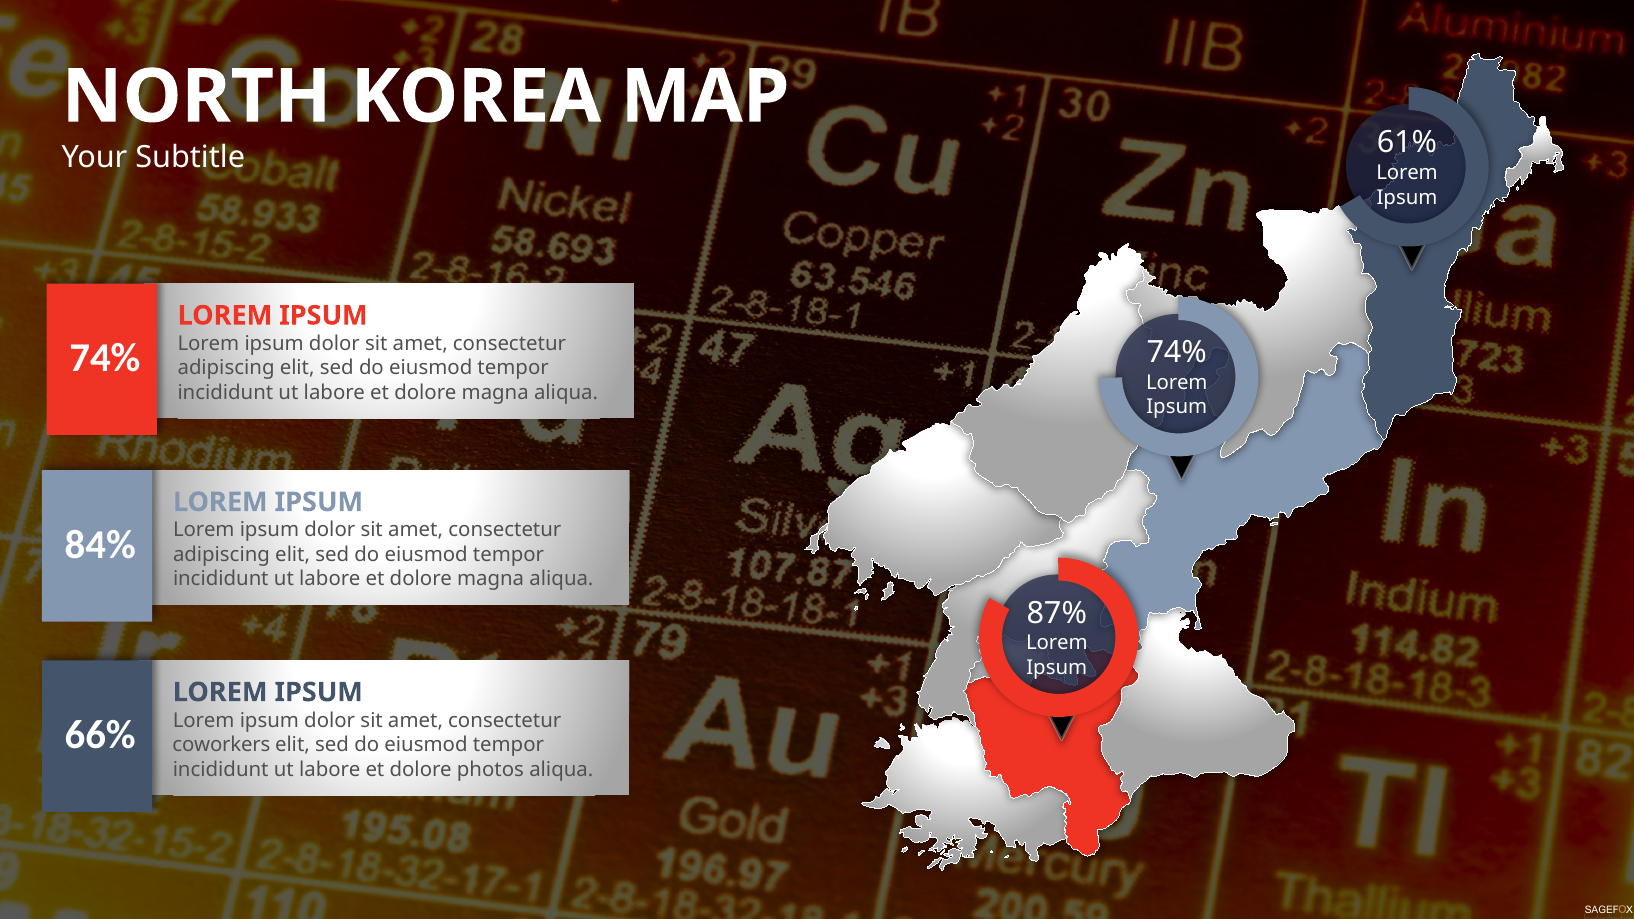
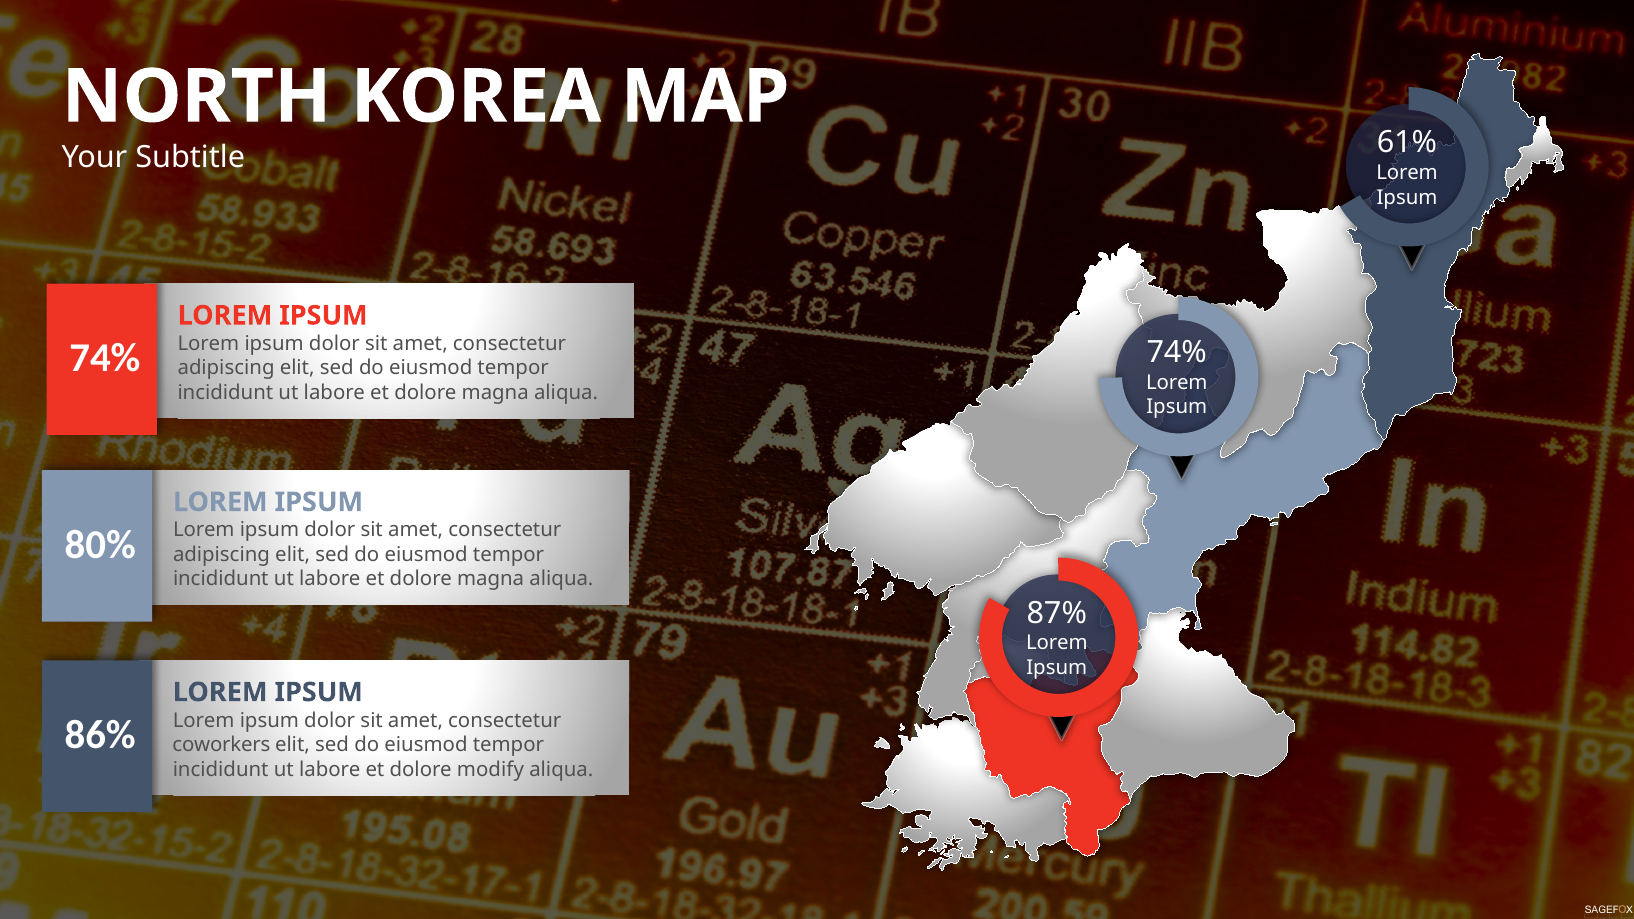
84%: 84% -> 80% (100, 545)
66%: 66% -> 86% (100, 735)
photos: photos -> modify (490, 769)
